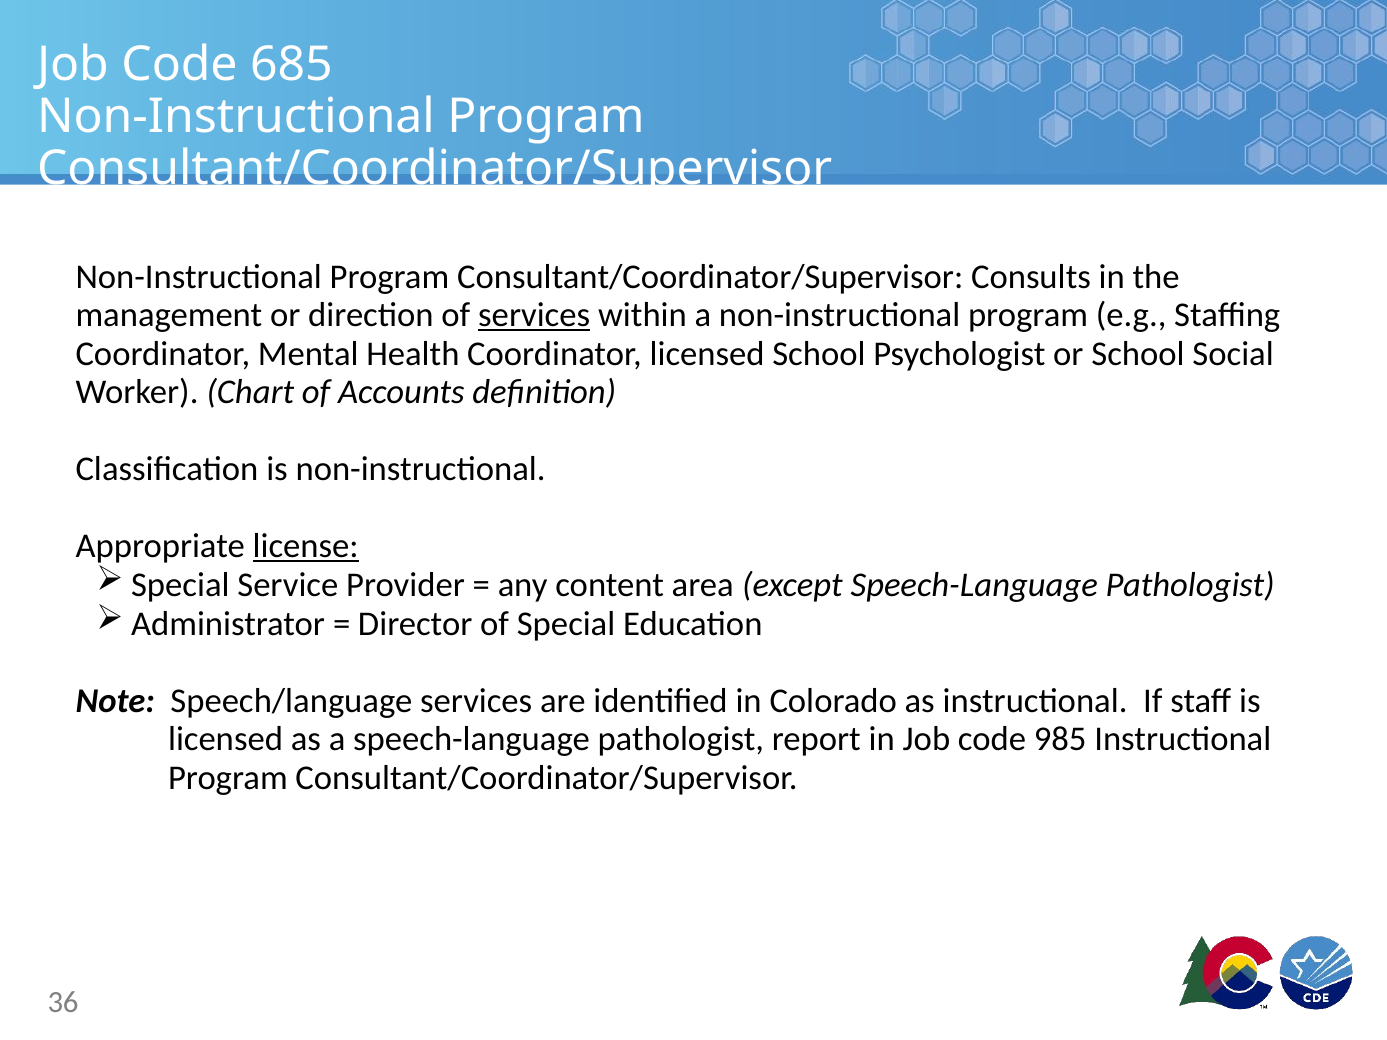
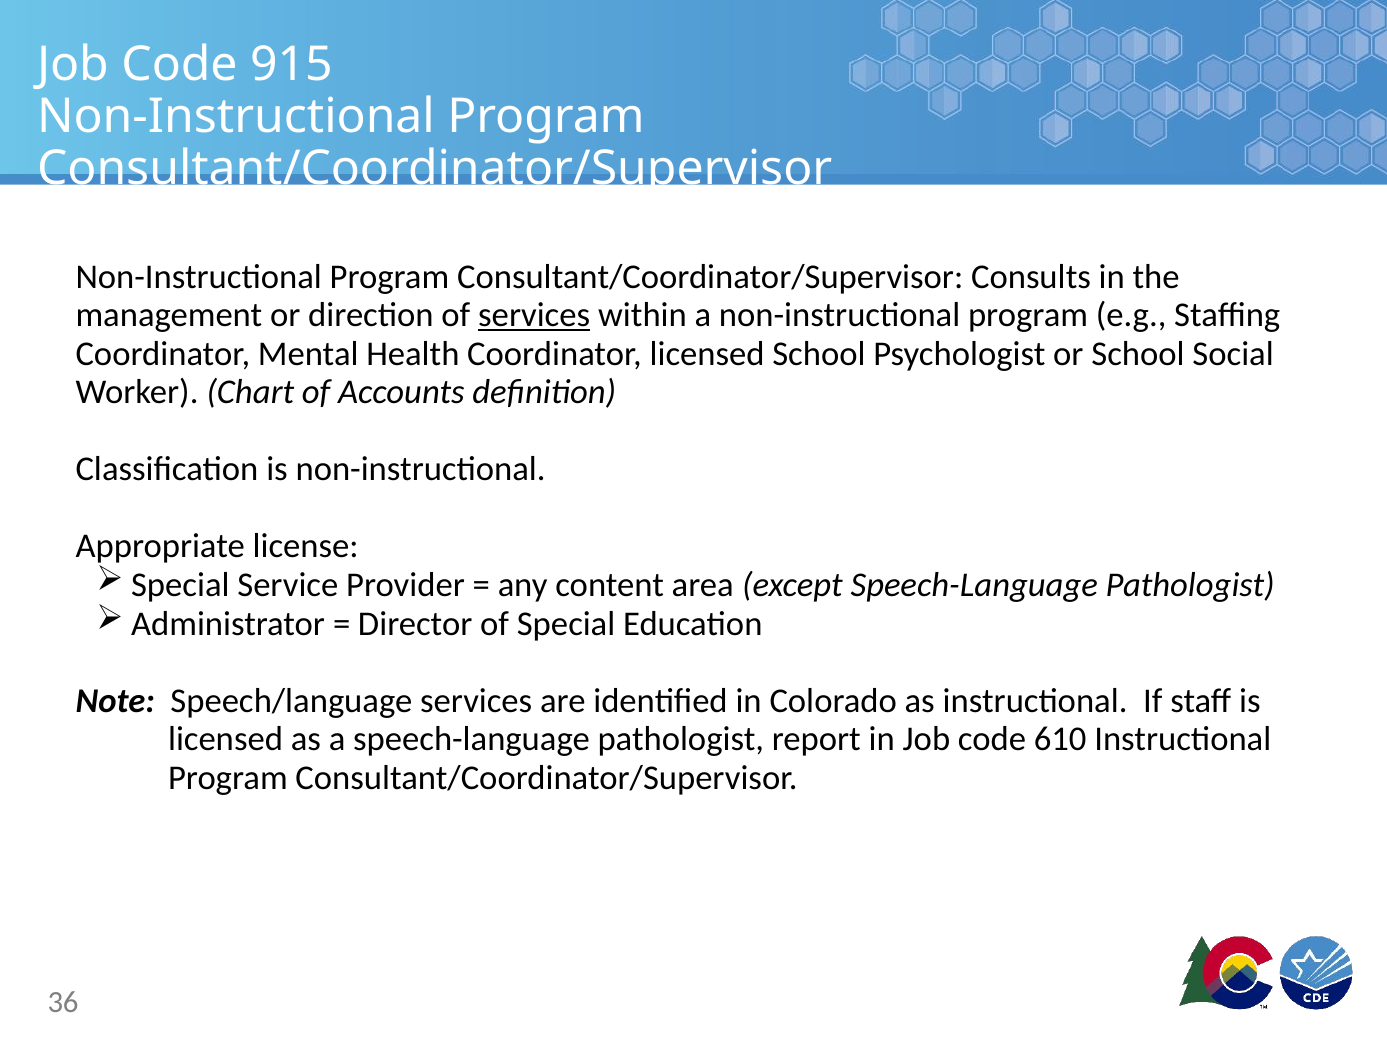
685: 685 -> 915 (291, 64)
license underline: present -> none (306, 547)
985: 985 -> 610 (1060, 739)
